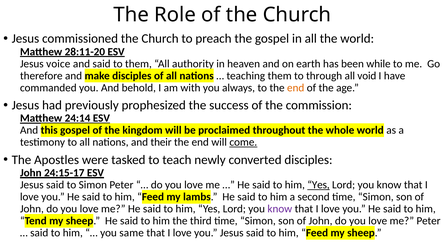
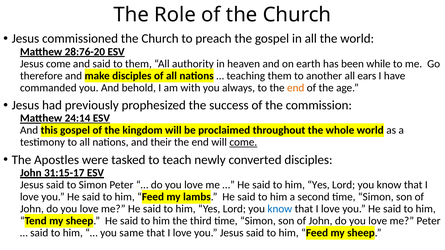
28:11-20: 28:11-20 -> 28:76-20 (85, 52)
Jesus voice: voice -> come (58, 64)
through: through -> another (324, 76)
void: void -> ears (367, 76)
24:15-17: 24:15-17 -> 31:15-17 (64, 173)
Yes underline: present -> none (318, 185)
know colour: purple -> blue (280, 209)
